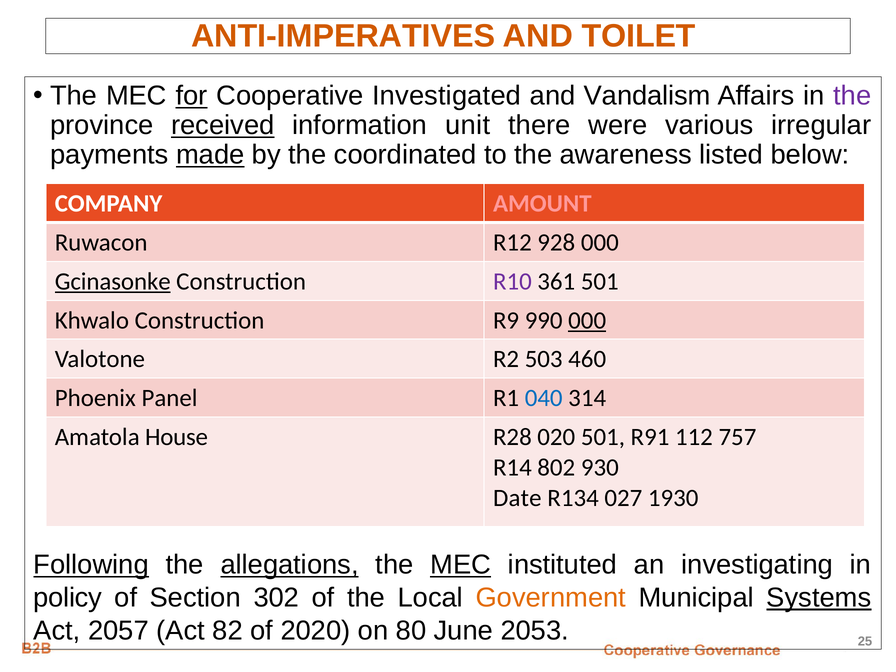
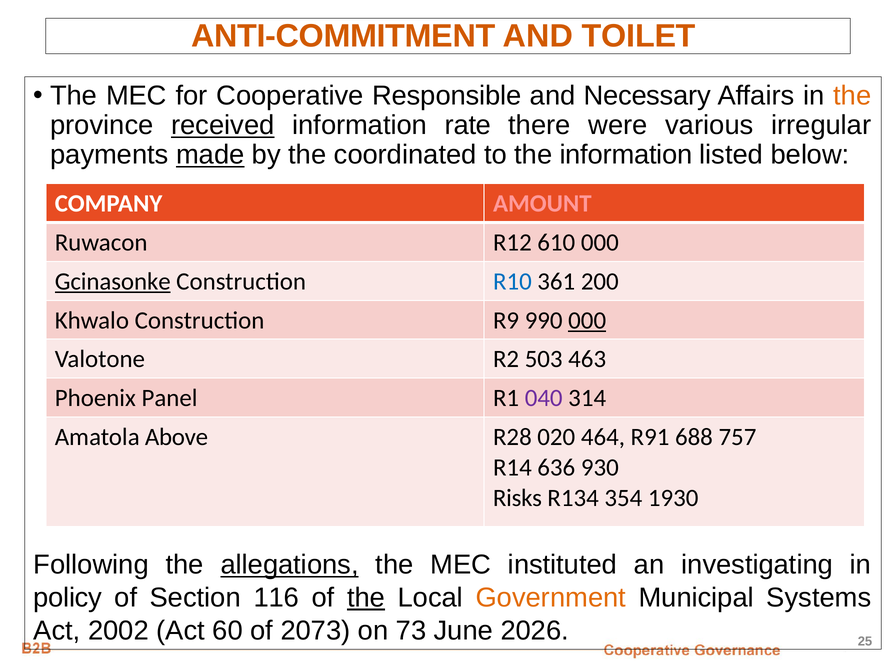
ANTI-IMPERATIVES: ANTI-IMPERATIVES -> ANTI-COMMITMENT (343, 36)
for underline: present -> none (191, 96)
Investigated: Investigated -> Responsible (447, 96)
Vandalism: Vandalism -> Necessary (647, 96)
the colour: purple -> orange (852, 96)
unit: unit -> rate (468, 125)
the awareness: awareness -> information (626, 155)
928: 928 -> 610 (556, 243)
R10 colour: purple -> blue (512, 281)
361 501: 501 -> 200 (600, 281)
460: 460 -> 463 (587, 359)
040 colour: blue -> purple (544, 398)
House: House -> Above (176, 437)
020 501: 501 -> 464 (603, 437)
112: 112 -> 688 (694, 437)
802: 802 -> 636 (556, 467)
Date: Date -> Risks (517, 498)
027: 027 -> 354 (623, 498)
Following underline: present -> none (91, 565)
MEC underline: present -> none (461, 565)
302: 302 -> 116 (276, 598)
the underline: none -> present (366, 598)
Systems underline: present -> none (819, 598)
2057: 2057 -> 2002 (118, 631)
82: 82 -> 60 (228, 631)
2020: 2020 -> 2073 (316, 631)
80: 80 -> 73 (411, 631)
2053: 2053 -> 2026 (535, 631)
